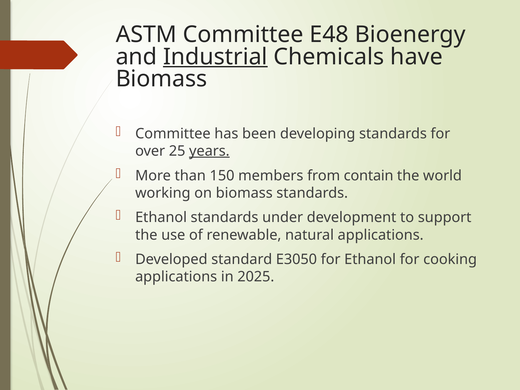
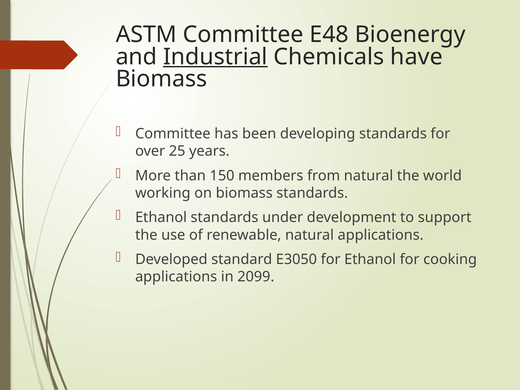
years underline: present -> none (209, 151)
from contain: contain -> natural (369, 176)
2025: 2025 -> 2099 (256, 277)
